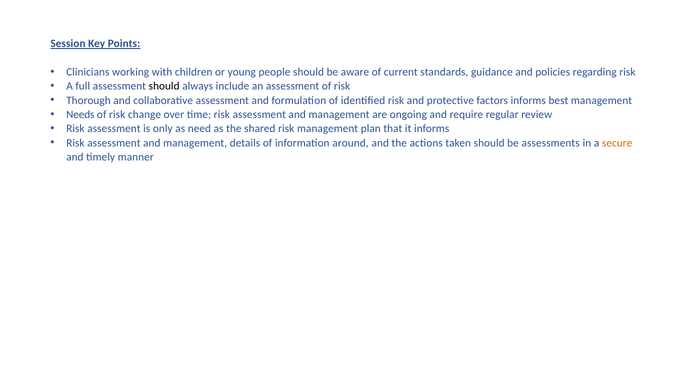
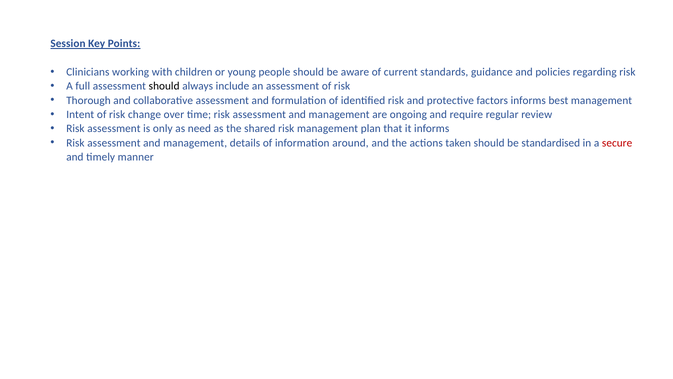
Needs: Needs -> Intent (80, 114)
assessments: assessments -> standardised (551, 143)
secure colour: orange -> red (617, 143)
